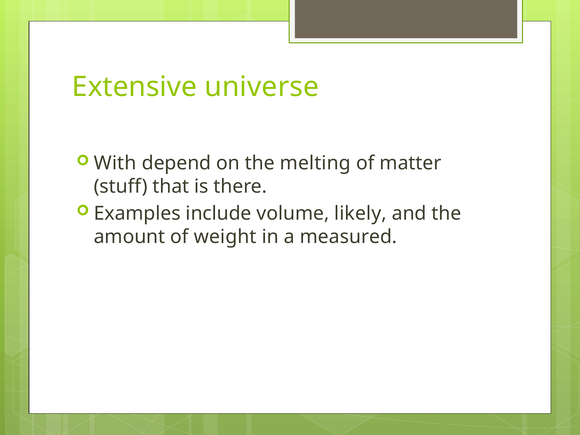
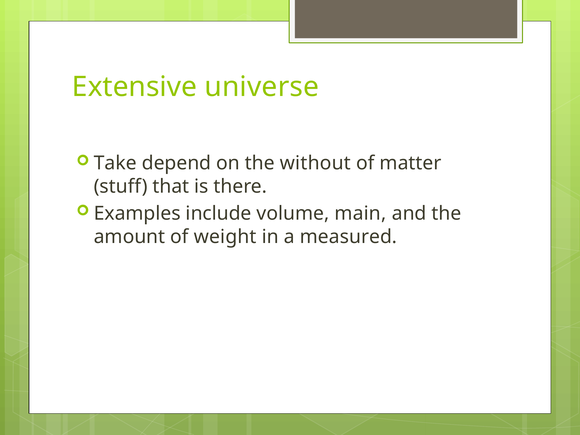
With: With -> Take (115, 163)
melting: melting -> without (315, 163)
likely: likely -> main (360, 214)
